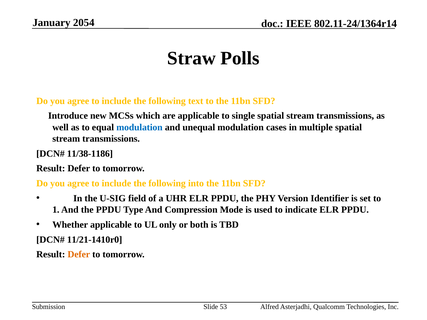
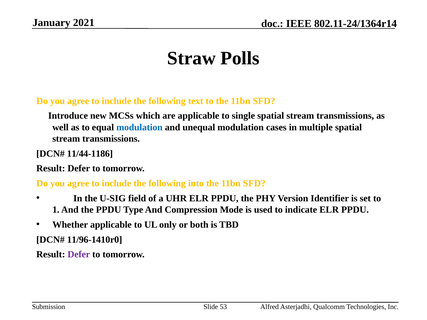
2054: 2054 -> 2021 (84, 23)
11/38-1186: 11/38-1186 -> 11/44-1186 (90, 154)
11/21-1410r0: 11/21-1410r0 -> 11/96-1410r0 (95, 240)
Defer colour: orange -> purple (79, 255)
